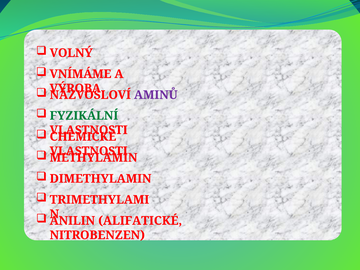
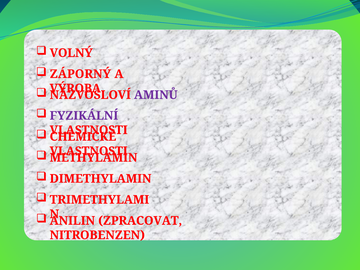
VNÍMÁME: VNÍMÁME -> ZÁPORNÝ (80, 74)
FYZIKÁLNÍ colour: green -> purple (84, 116)
ALIFATICKÉ: ALIFATICKÉ -> ZPRACOVAT (140, 221)
